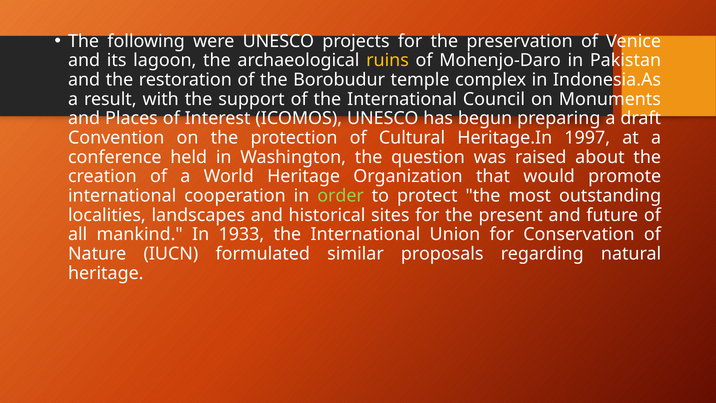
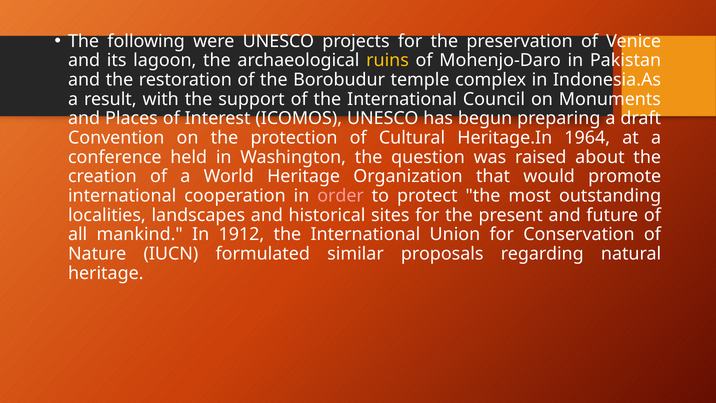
1997: 1997 -> 1964 (587, 138)
order colour: light green -> pink (341, 196)
1933: 1933 -> 1912 (241, 234)
